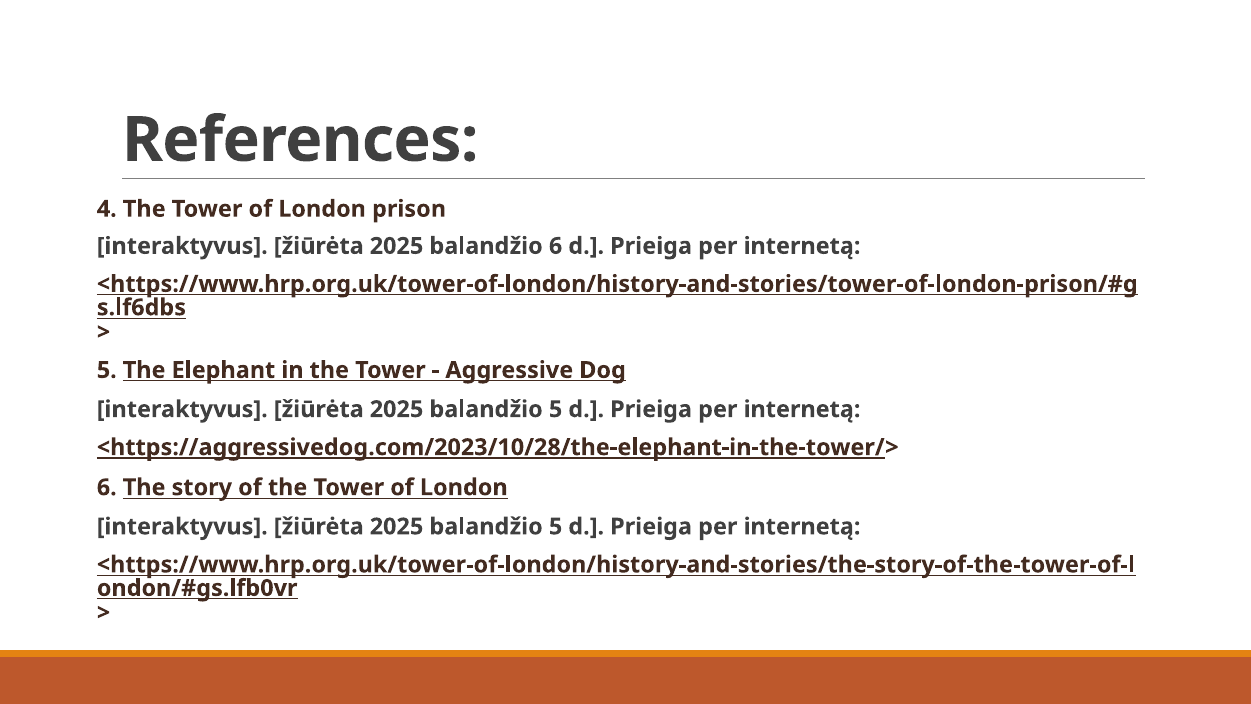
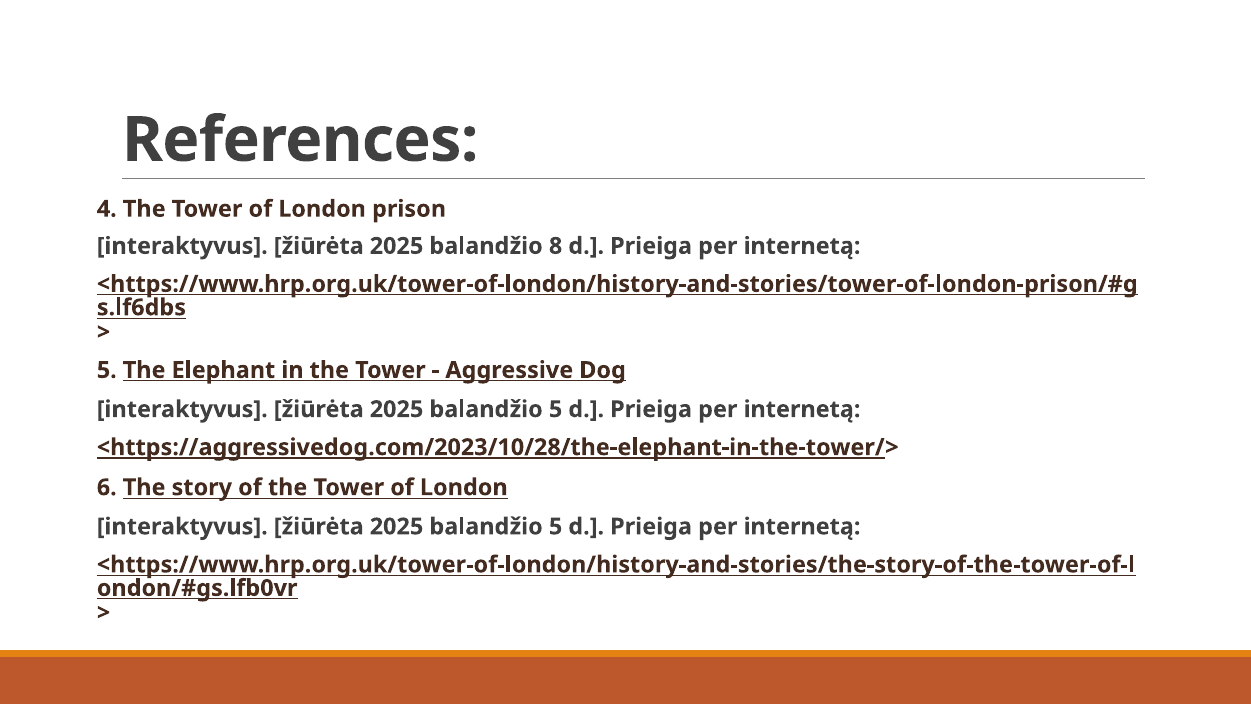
balandžio 6: 6 -> 8 (556, 246)
